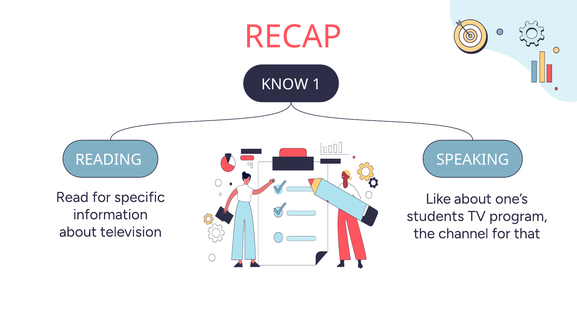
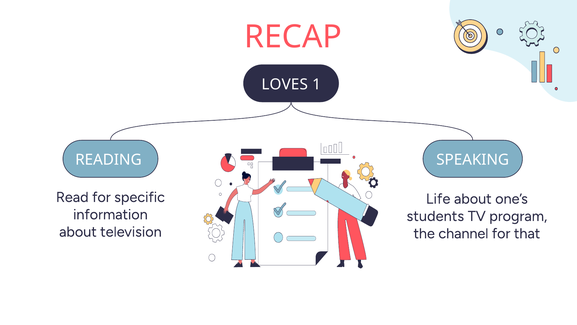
KNOW: KNOW -> LOVES (285, 84)
Like: Like -> Life (438, 199)
